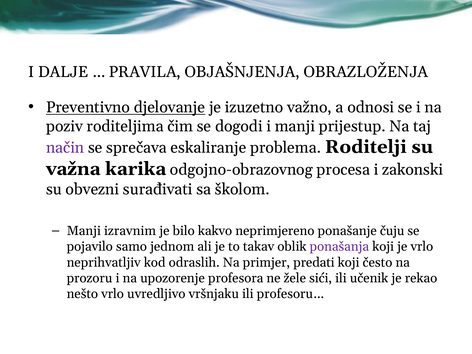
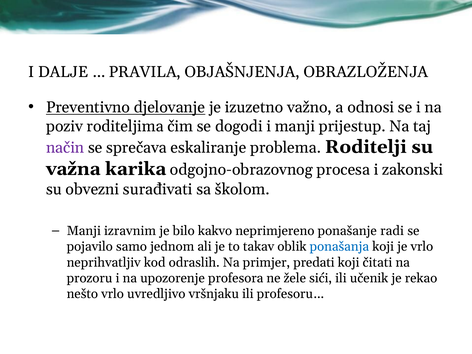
čuju: čuju -> radi (392, 231)
ponašanja colour: purple -> blue (339, 247)
često: često -> čitati (377, 262)
